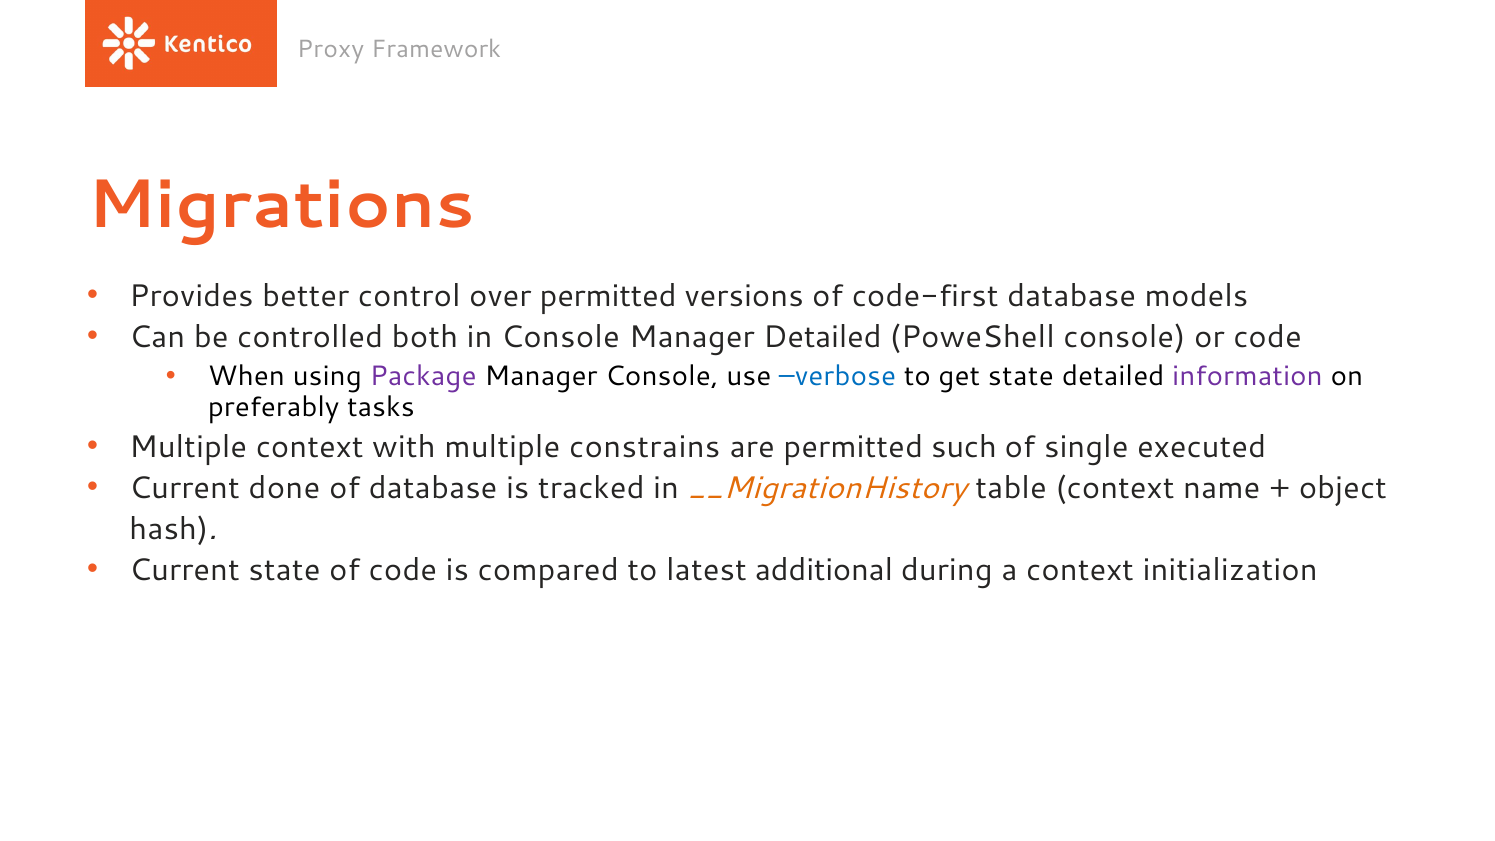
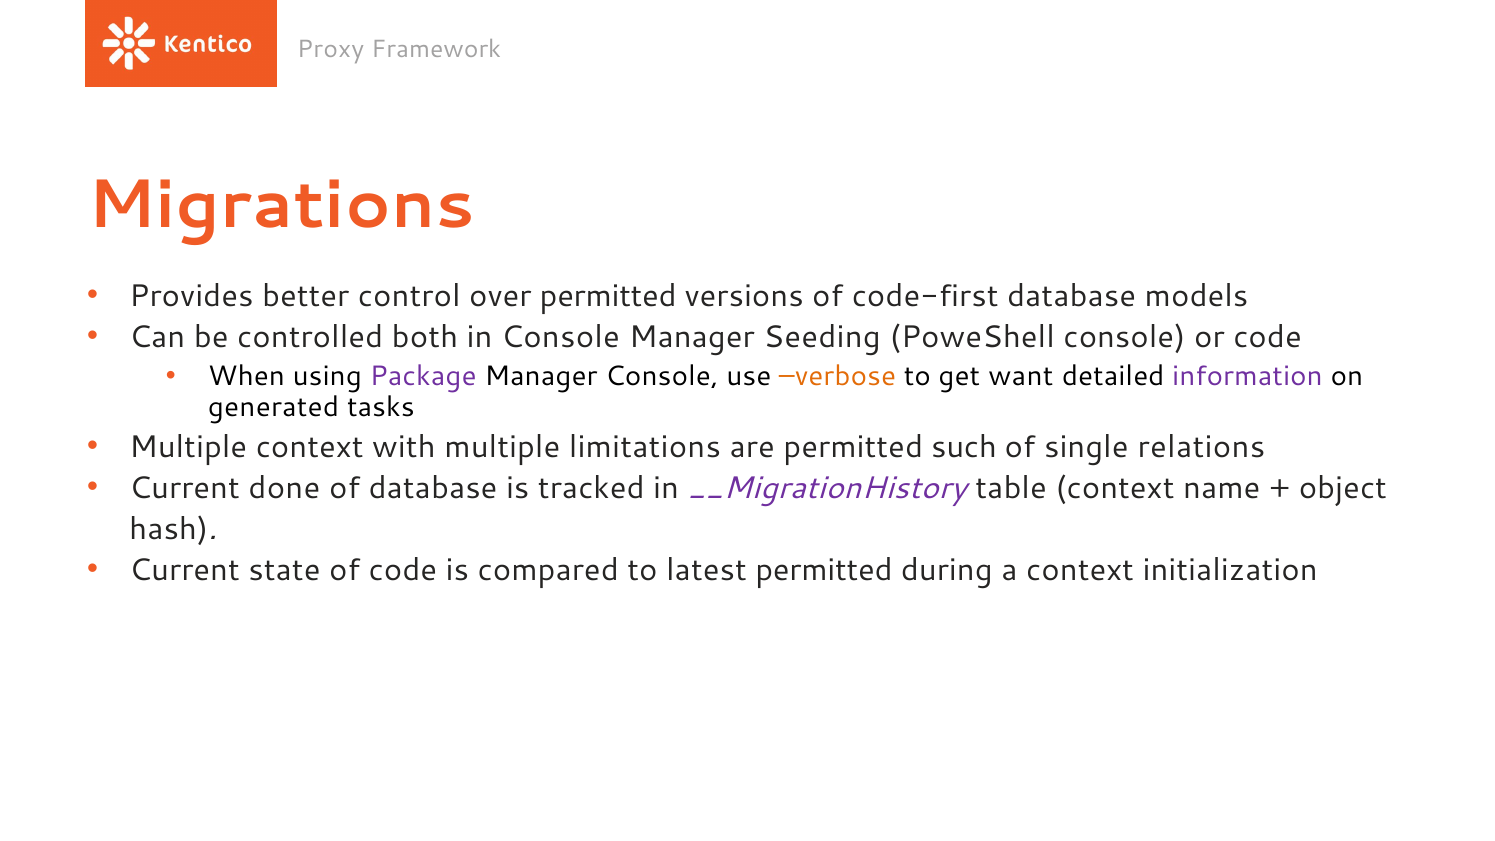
Manager Detailed: Detailed -> Seeding (822, 337)
verbose colour: blue -> orange (838, 377)
get state: state -> want (1021, 377)
preferably: preferably -> generated (274, 407)
constrains: constrains -> limitations (645, 447)
executed: executed -> relations (1201, 447)
__MigrationHistory colour: orange -> purple (827, 488)
latest additional: additional -> permitted (824, 570)
